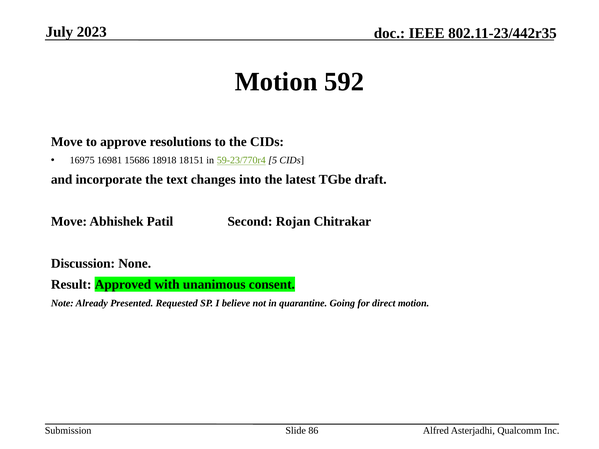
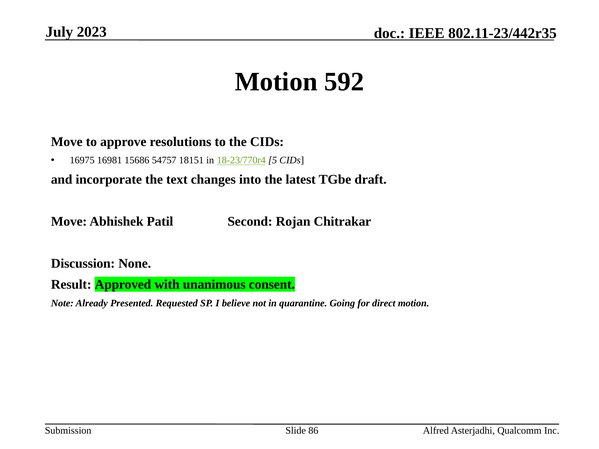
18918: 18918 -> 54757 (164, 160)
59-23/770r4: 59-23/770r4 -> 18-23/770r4 (241, 160)
